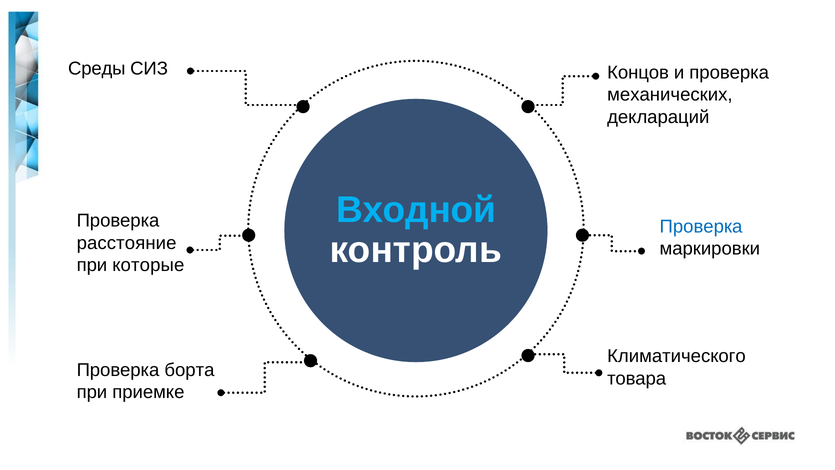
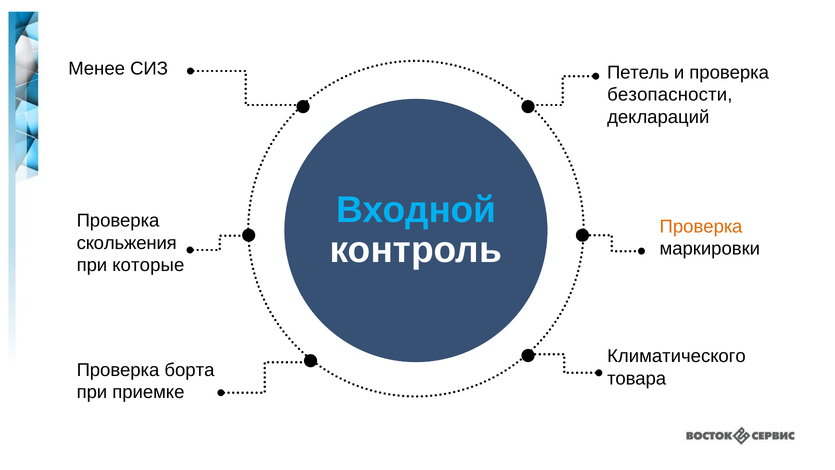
Среды: Среды -> Менее (97, 68)
Концов: Концов -> Петель (638, 72)
механических: механических -> безопасности (670, 95)
Проверка colour: blue -> orange (701, 226)
расстояние: расстояние -> скольжения (127, 243)
